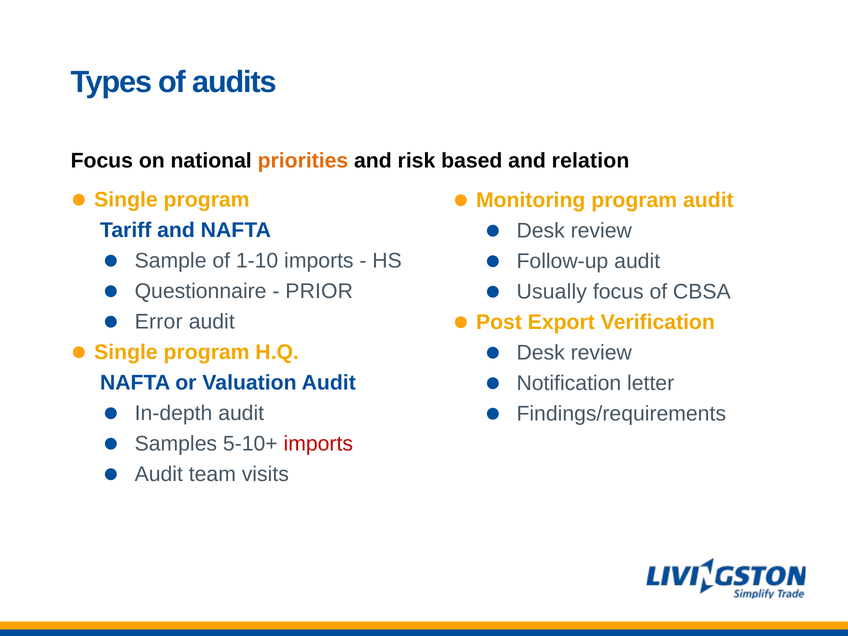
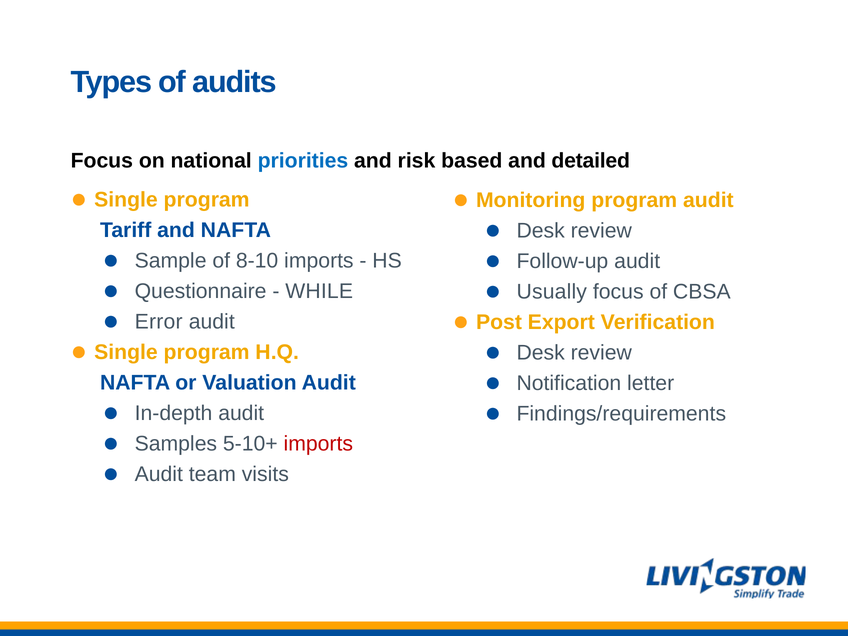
priorities colour: orange -> blue (303, 161)
relation: relation -> detailed (591, 161)
1-10: 1-10 -> 8-10 (257, 261)
PRIOR: PRIOR -> WHILE (319, 291)
